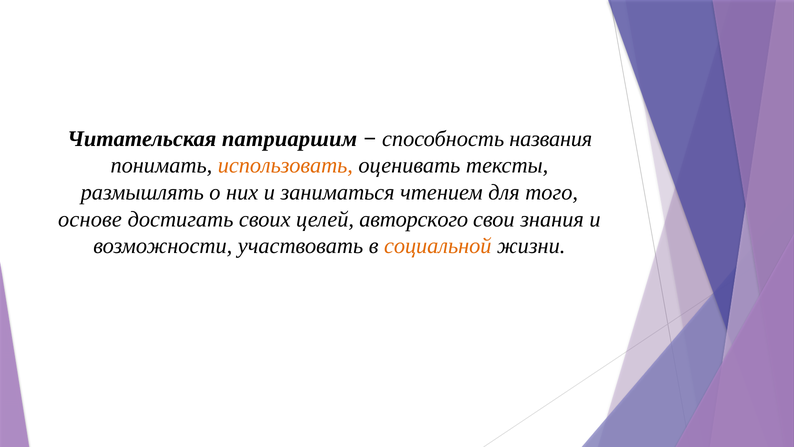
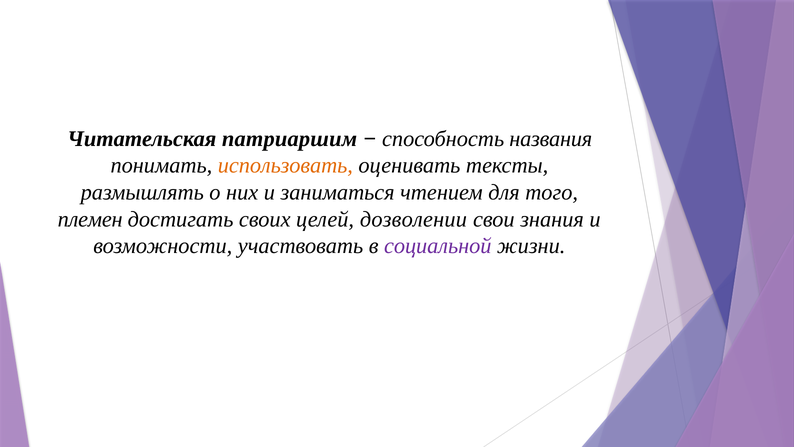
основе: основе -> племен (90, 219)
авторского: авторского -> дозволении (413, 219)
социальной colour: orange -> purple (438, 246)
